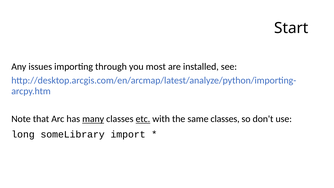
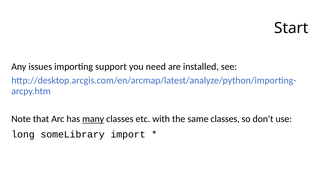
through: through -> support (111, 66)
most: most -> need (156, 66)
etc underline: present -> none (143, 119)
